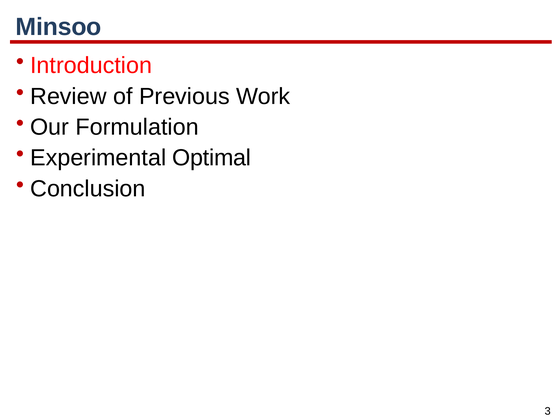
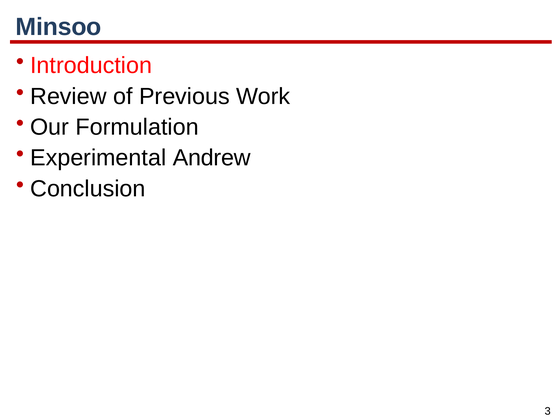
Optimal: Optimal -> Andrew (212, 158)
